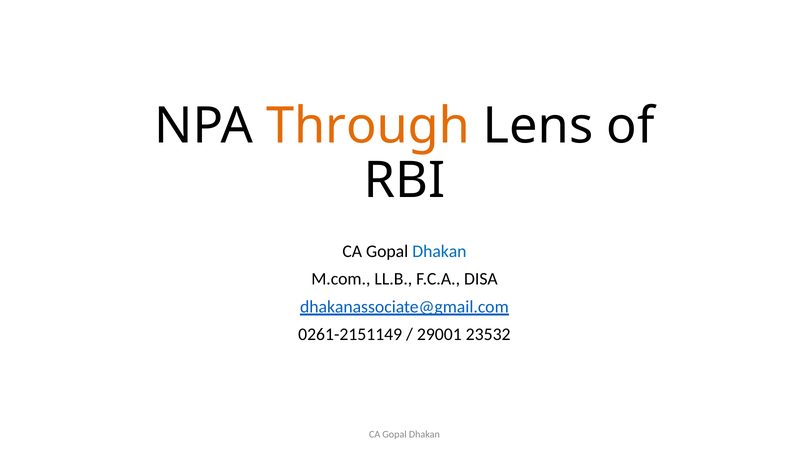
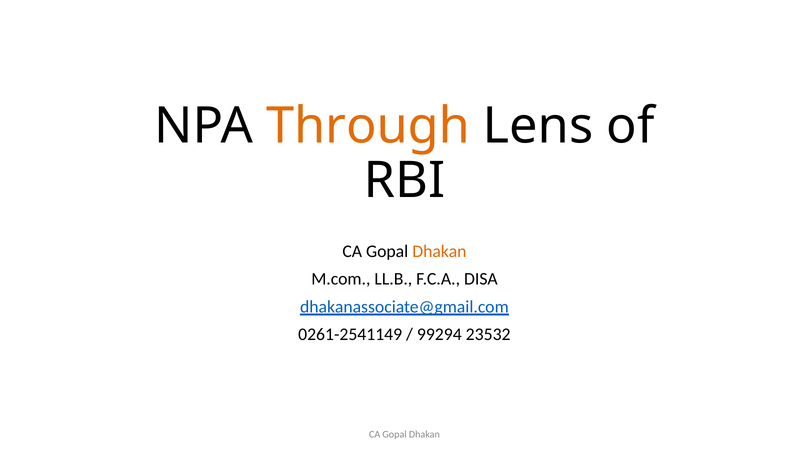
Dhakan colour: blue -> orange (439, 251)
0261-2151149: 0261-2151149 -> 0261-2541149 (350, 334)
29001: 29001 -> 99294 (439, 334)
